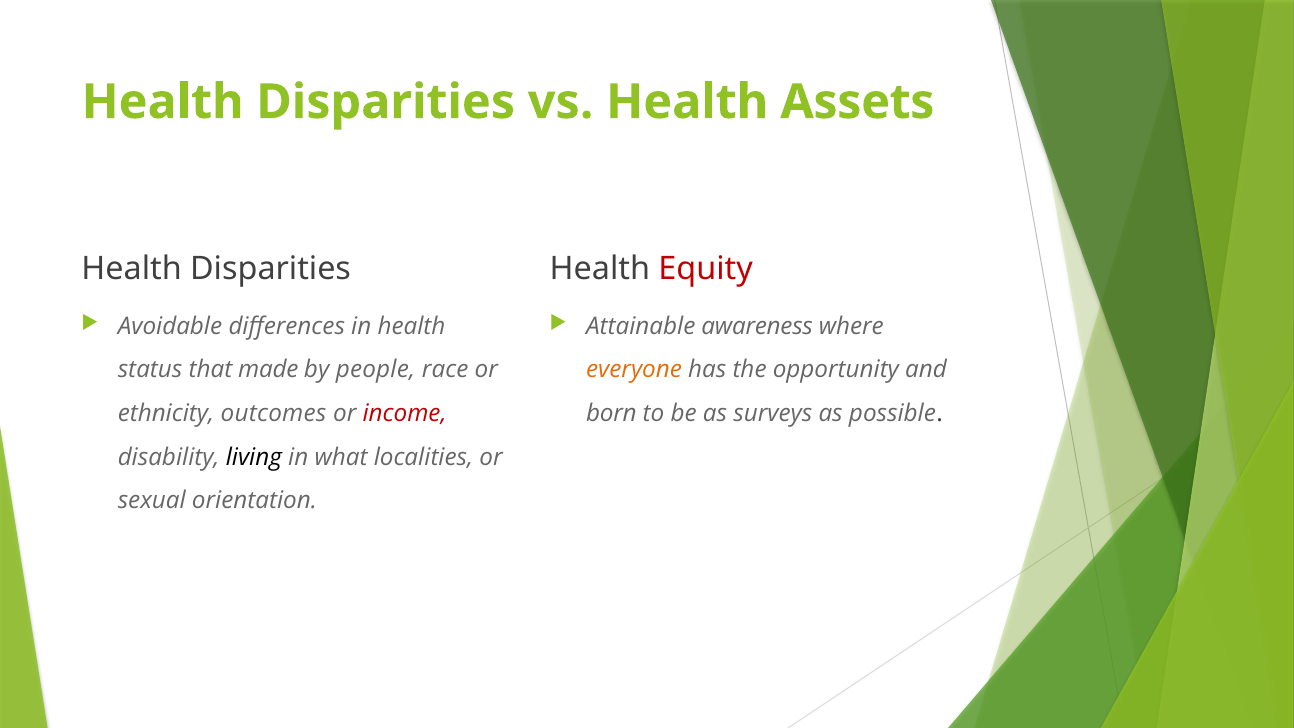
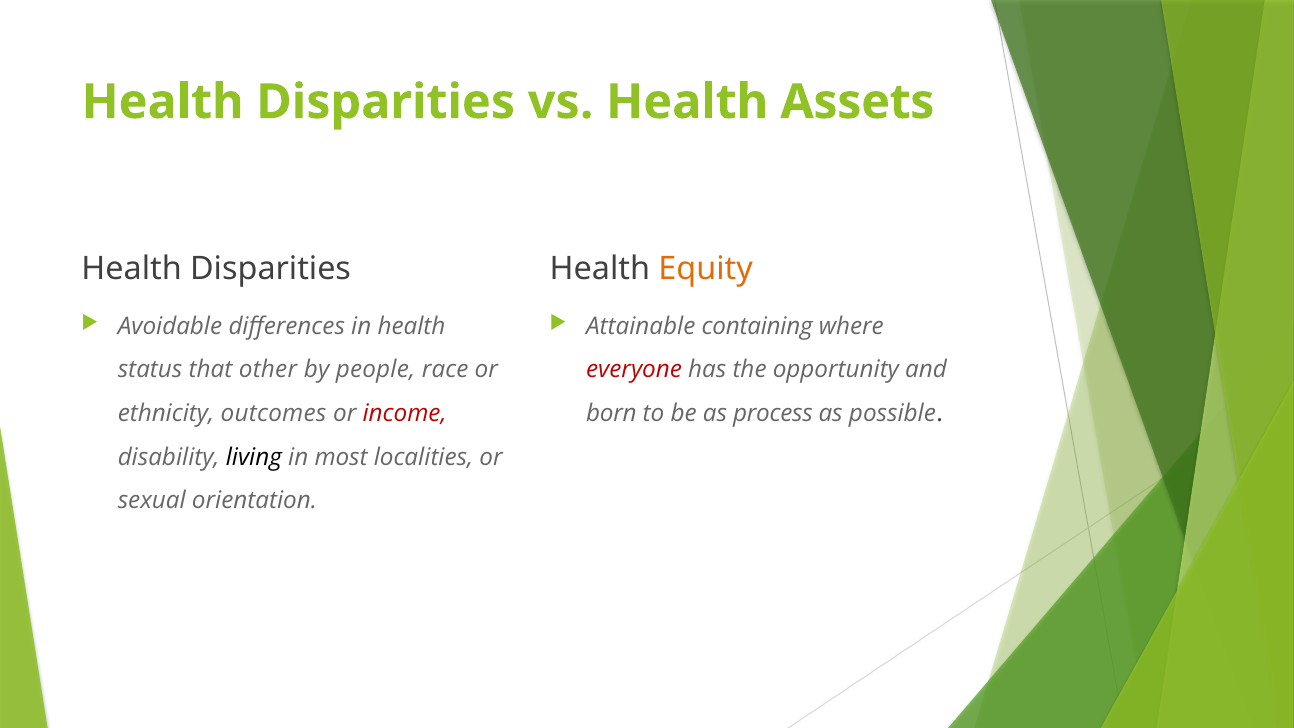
Equity colour: red -> orange (706, 269)
awareness: awareness -> containing (757, 326)
made: made -> other (268, 370)
everyone colour: orange -> red (634, 370)
surveys: surveys -> process (773, 414)
what: what -> most (341, 457)
